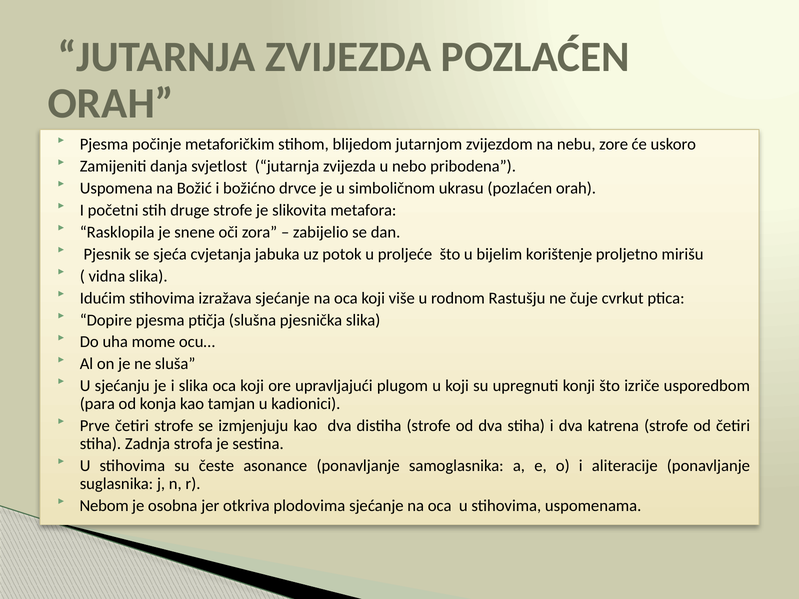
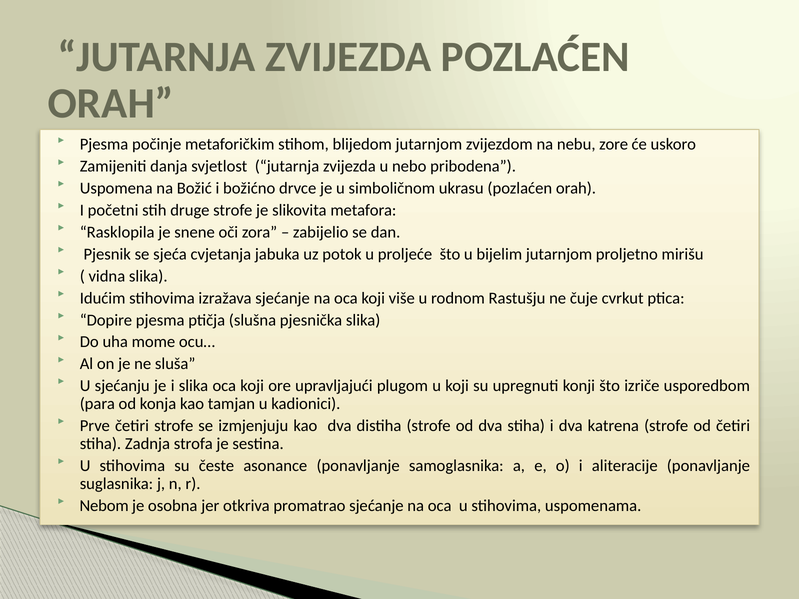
bijelim korištenje: korištenje -> jutarnjom (559, 254)
plodovima: plodovima -> promatrao (309, 506)
